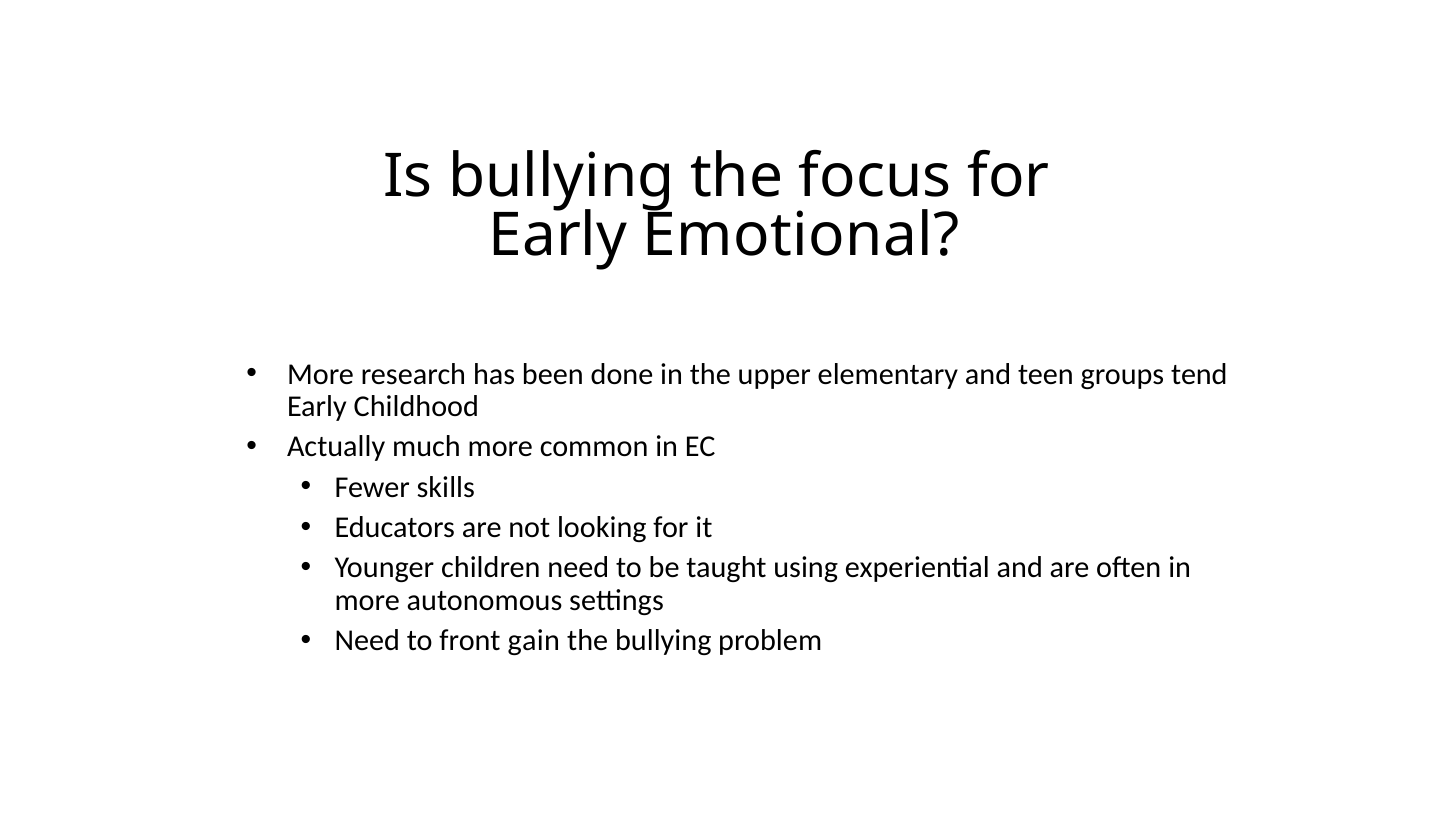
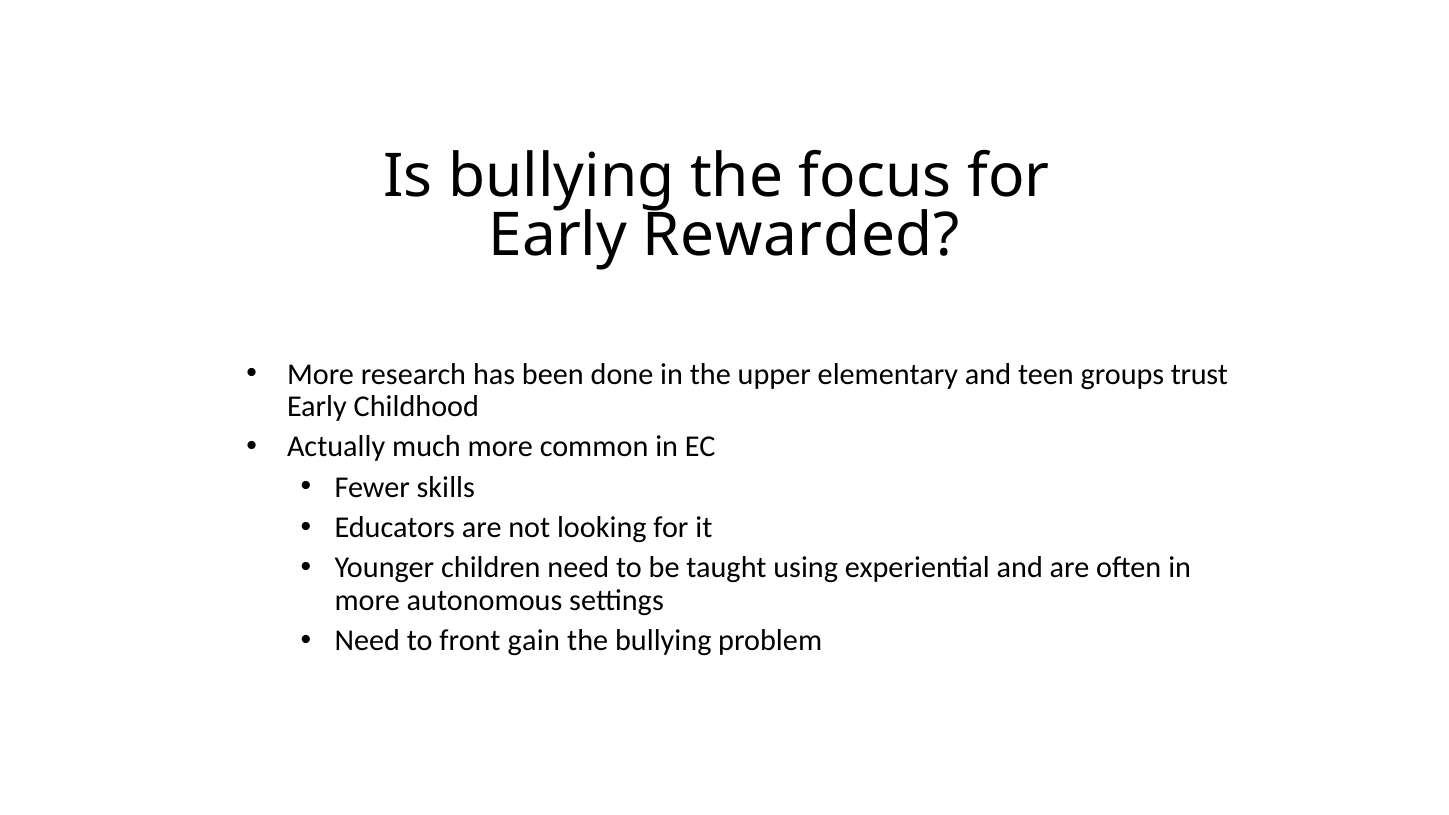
Emotional: Emotional -> Rewarded (801, 236)
tend: tend -> trust (1199, 374)
